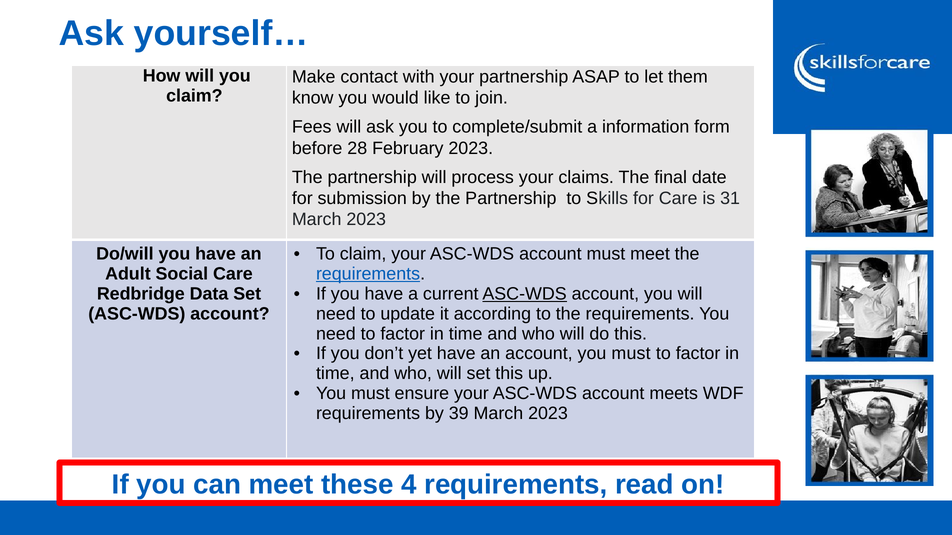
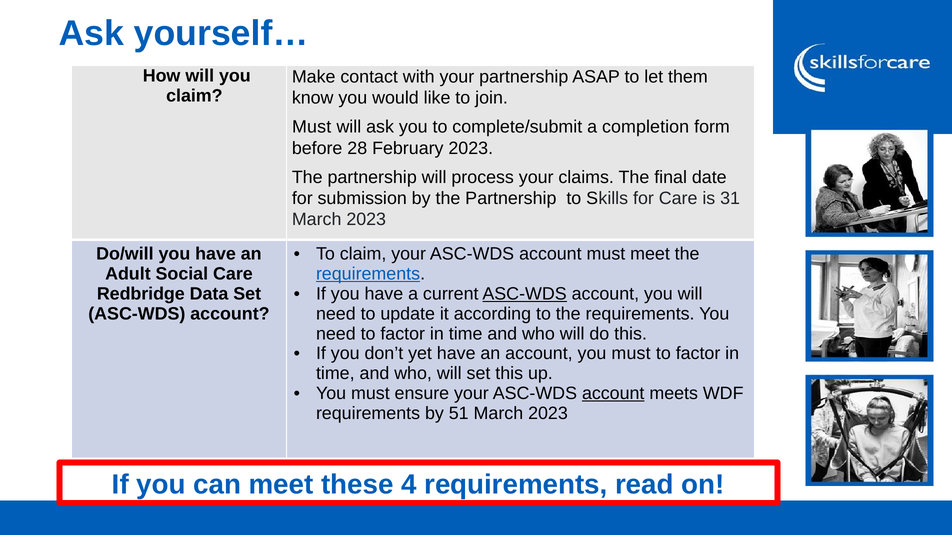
Fees: Fees -> Must (312, 127)
information: information -> completion (646, 127)
account underline: none -> present (613, 394)
39: 39 -> 51 (459, 414)
